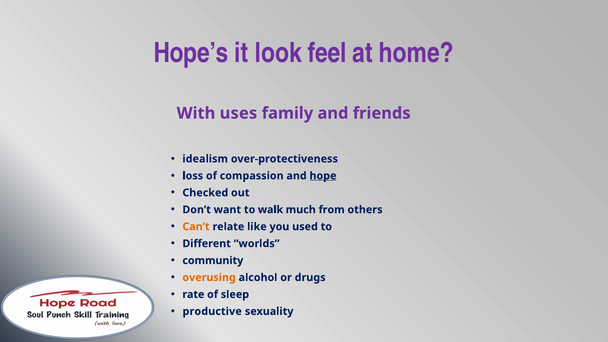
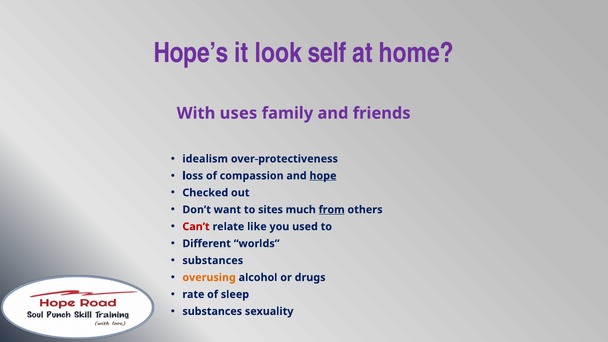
feel: feel -> self (327, 53)
walk: walk -> sites (271, 210)
from underline: none -> present (332, 210)
Can’t colour: orange -> red (196, 227)
community: community -> substances (213, 261)
productive: productive -> substances (212, 311)
